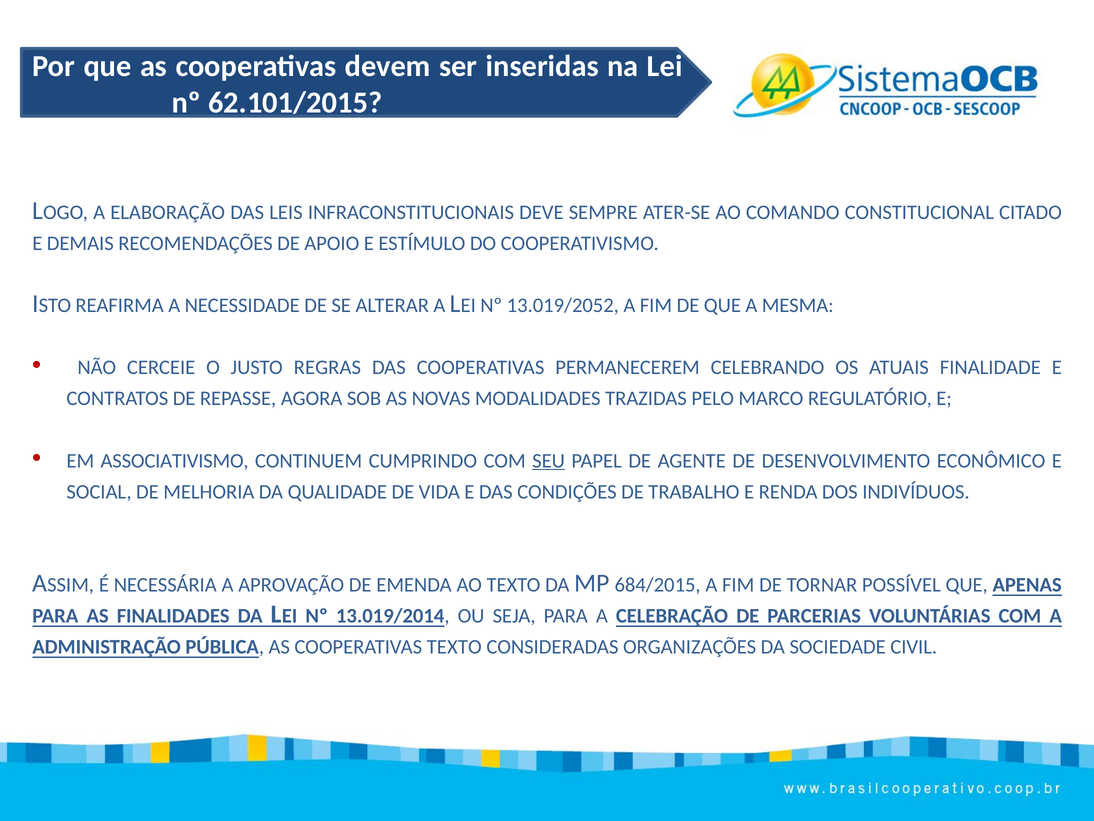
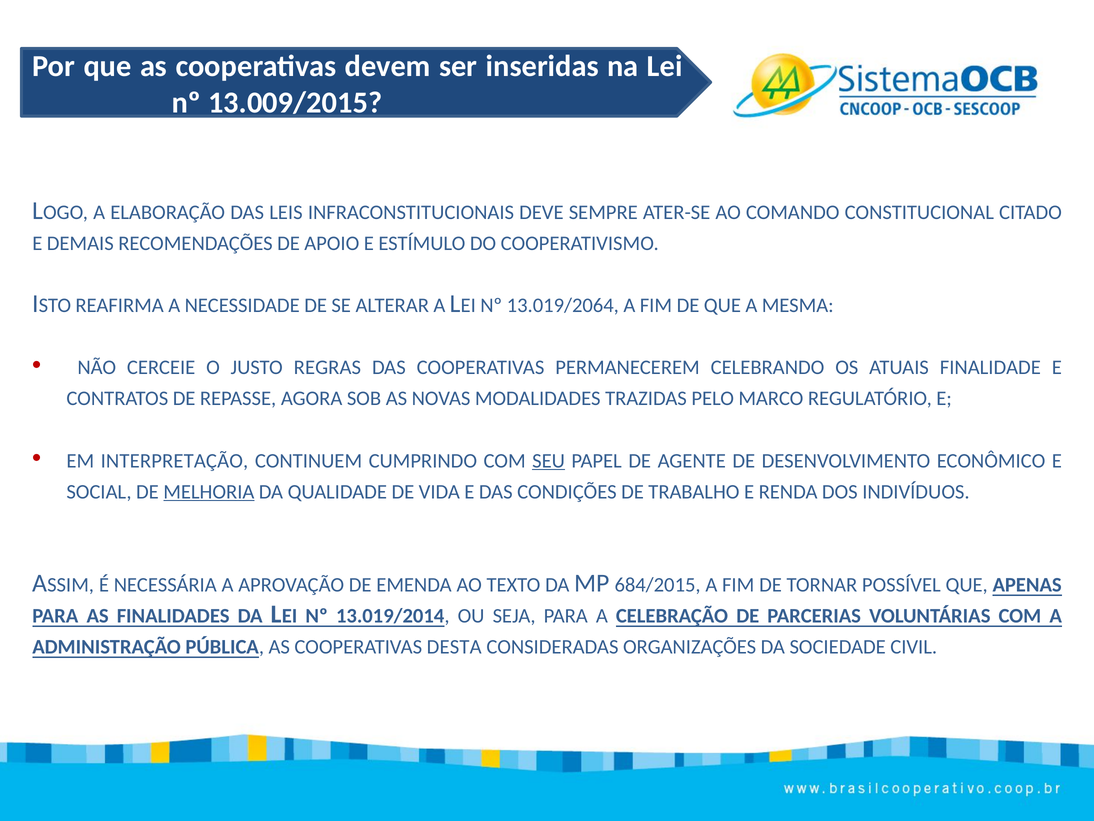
62.101/2015: 62.101/2015 -> 13.009/2015 (295, 103)
13.019/2052: 13.019/2052 -> 13.019/2064 (563, 305)
ASSOCIATIVISMO: ASSOCIATIVISMO -> INTERPRETAÇÃO (174, 460)
MELHORIA underline: none -> present (209, 491)
COOPERATIVAS TEXTO: TEXTO -> DESTA (454, 646)
